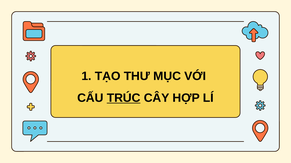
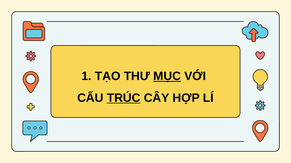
MỤC underline: none -> present (167, 77)
